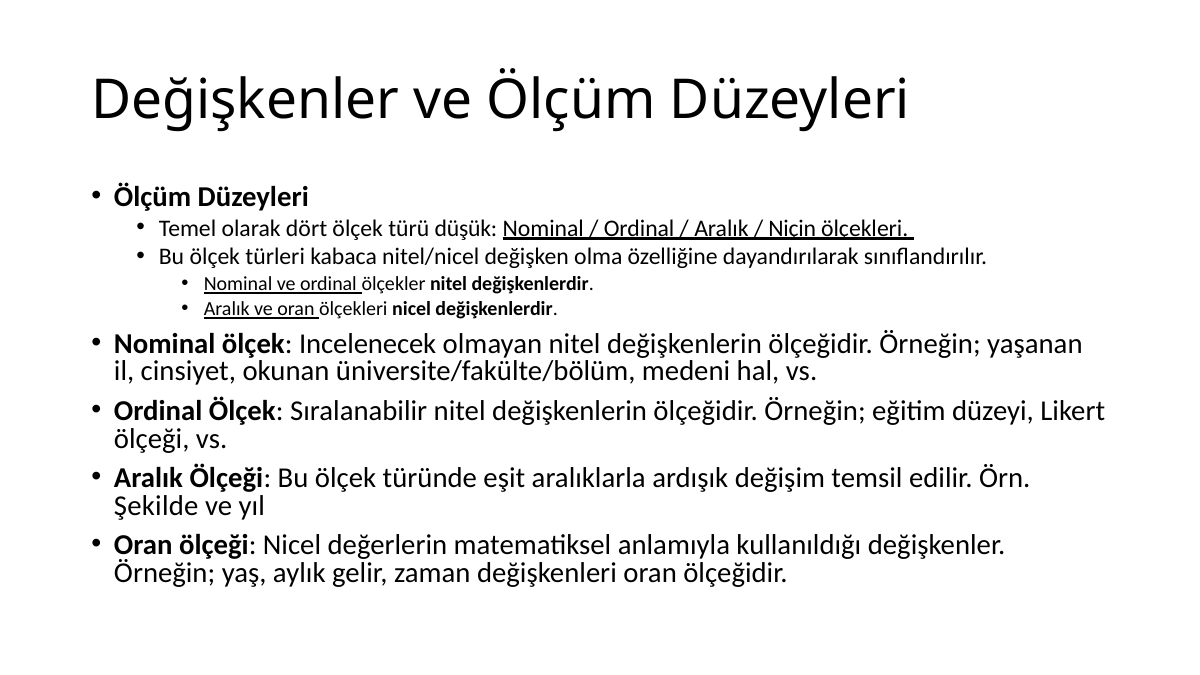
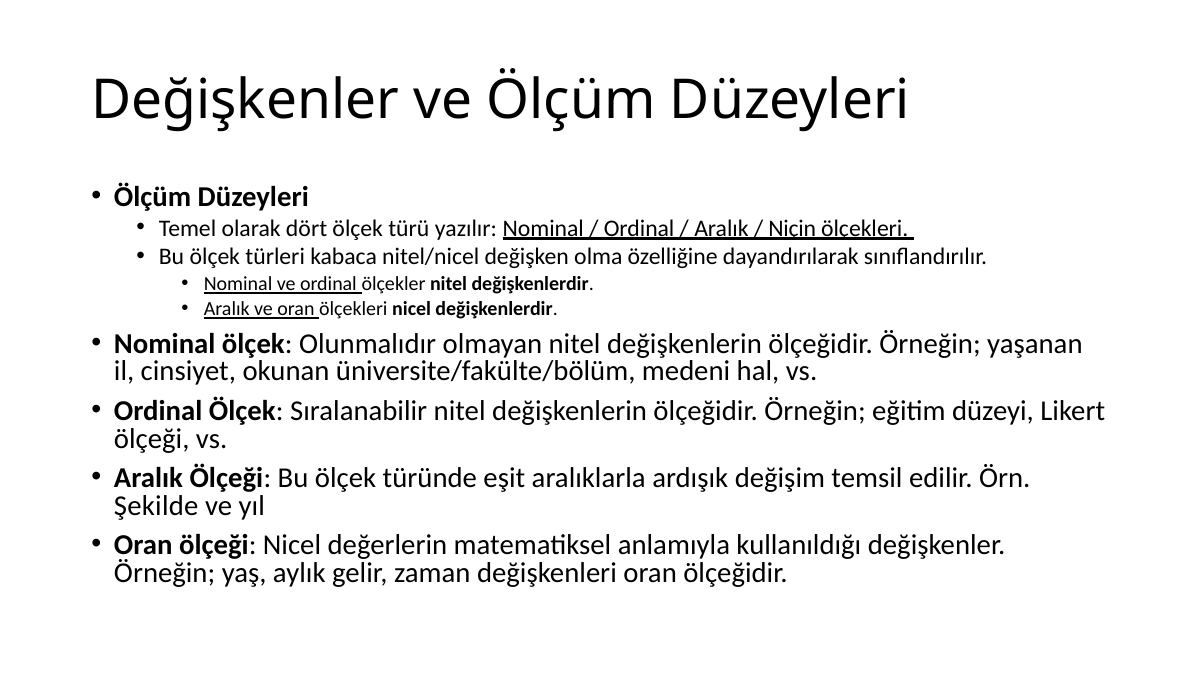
düşük: düşük -> yazılır (466, 228)
Incelenecek: Incelenecek -> Olunmalıdır (368, 344)
